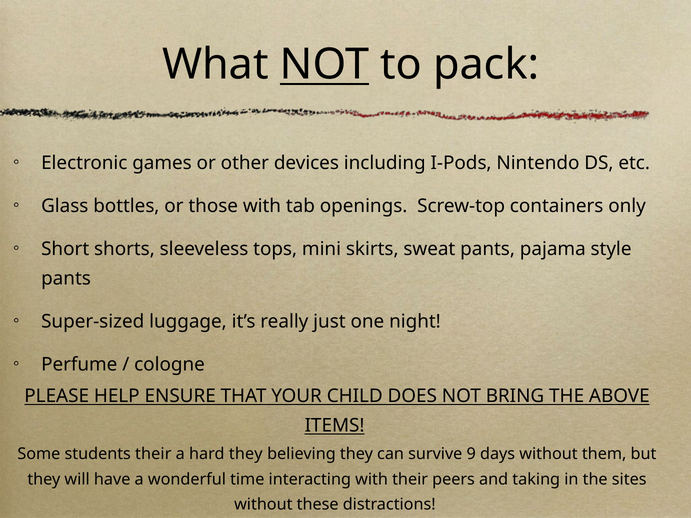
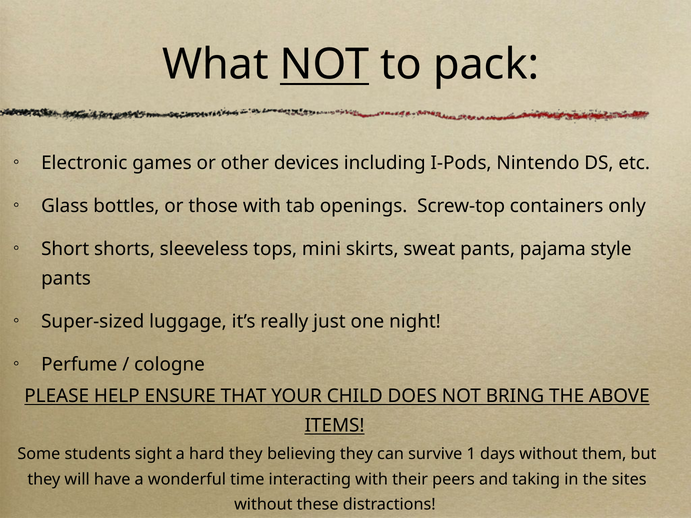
students their: their -> sight (153, 454)
9: 9 -> 1 (471, 454)
